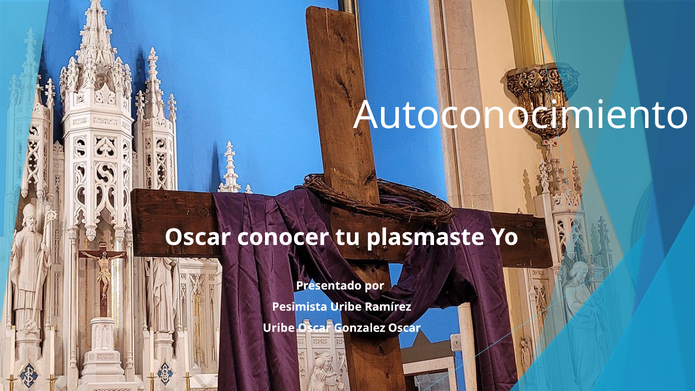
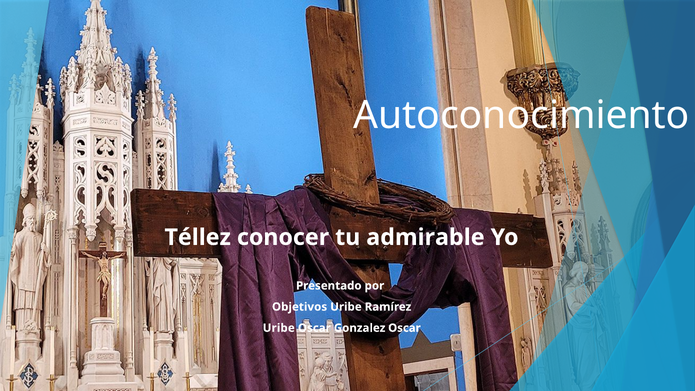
Oscar: Oscar -> Téllez (198, 237)
plasmaste: plasmaste -> admirable (425, 237)
Pesimista: Pesimista -> Objetivos (300, 307)
